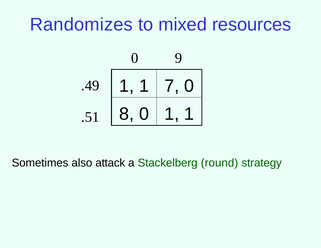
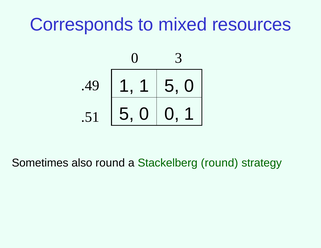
Randomizes: Randomizes -> Corresponds (81, 25)
9: 9 -> 3 (179, 58)
1 7: 7 -> 5 (172, 86)
8: 8 -> 5 (127, 114)
0 1: 1 -> 0 (172, 114)
also attack: attack -> round (110, 163)
